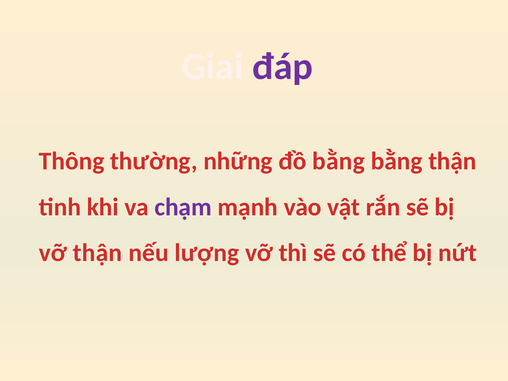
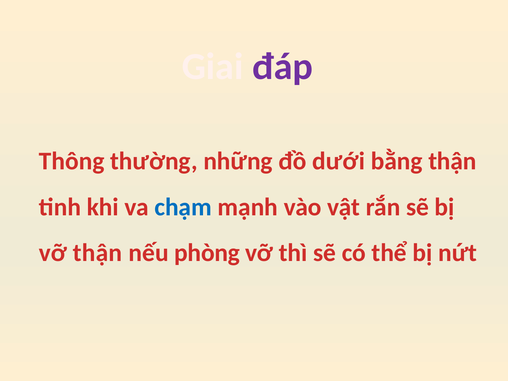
đồ bằng: bằng -> dưới (339, 161)
chạm colour: purple -> blue (183, 207)
lượng: lượng -> phòng (207, 253)
